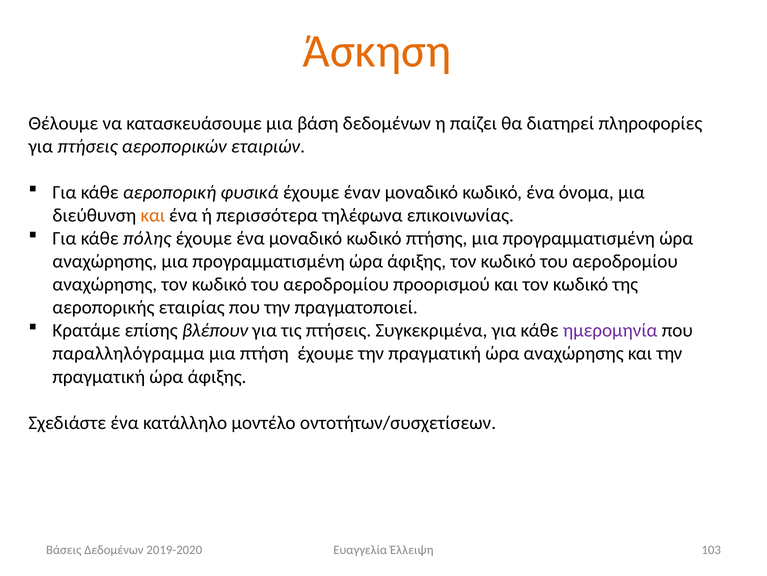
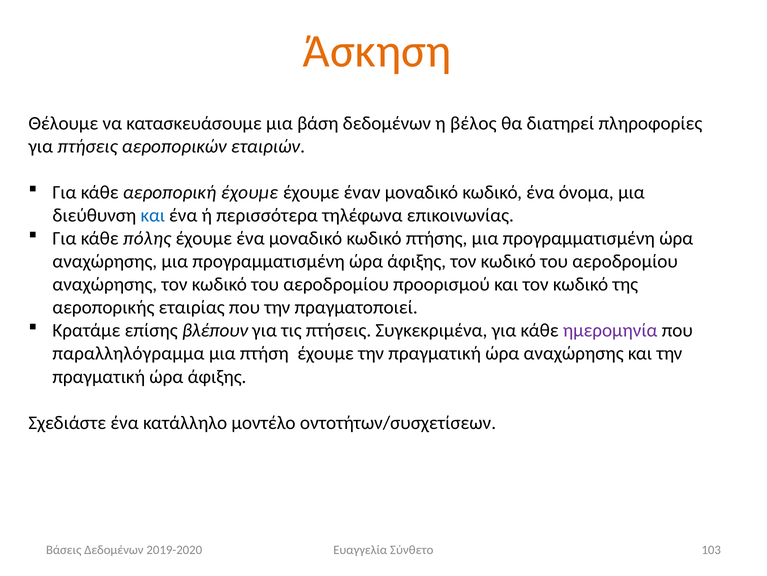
παίζει: παίζει -> βέλος (473, 123)
αεροπορική φυσικά: φυσικά -> έχουμε (249, 192)
και colour: orange -> blue (153, 215)
Έλλειψη: Έλλειψη -> Σύνθετο (412, 549)
